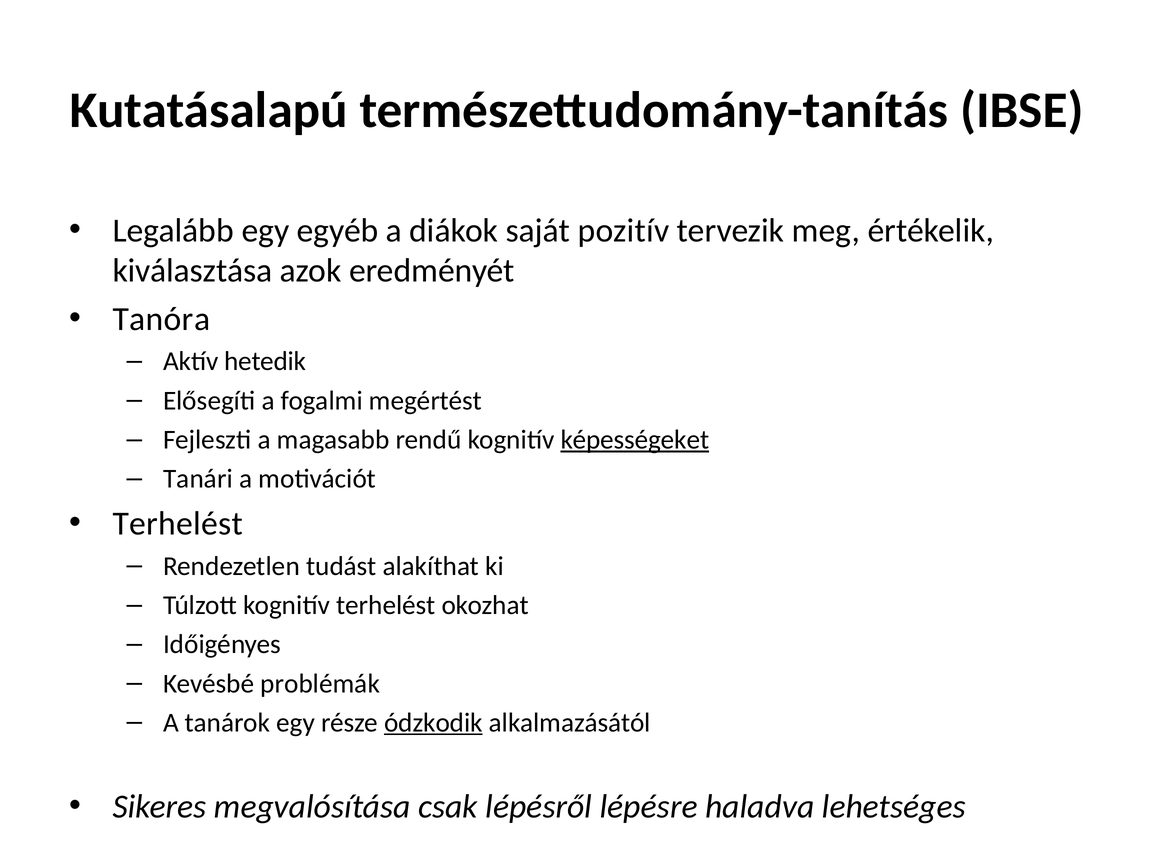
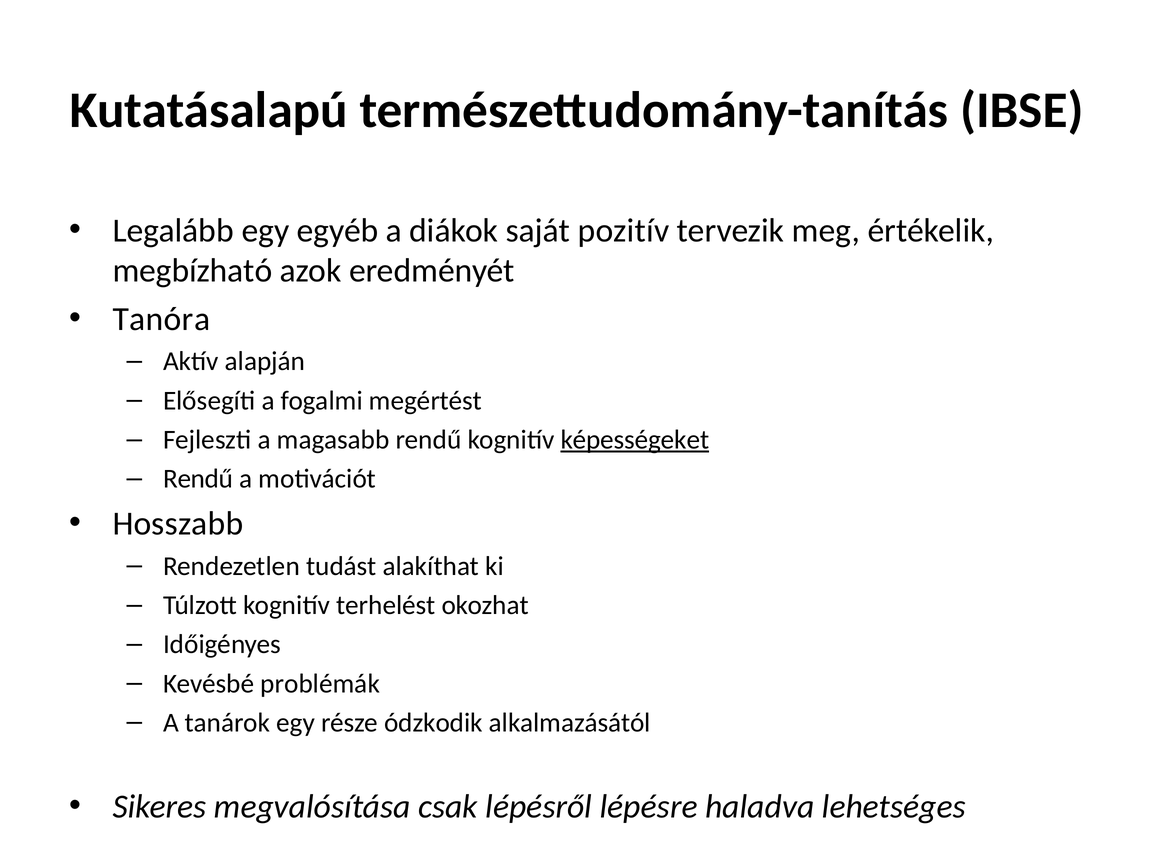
kiválasztása: kiválasztása -> megbízható (192, 271)
hetedik: hetedik -> alapján (265, 361)
Tanári: Tanári -> Rendű (198, 479)
Terhelést: Terhelést -> Hosszabb (178, 523)
ódzkodik underline: present -> none (433, 722)
